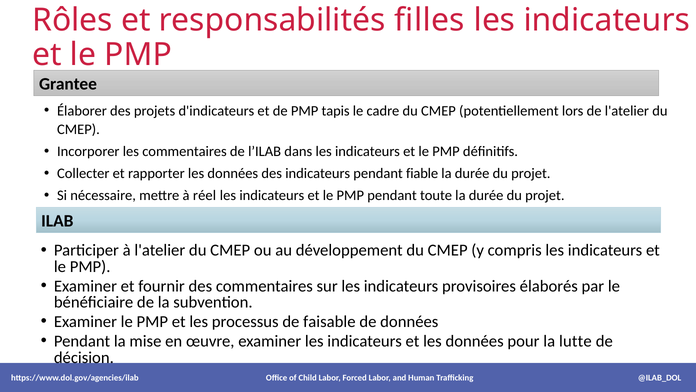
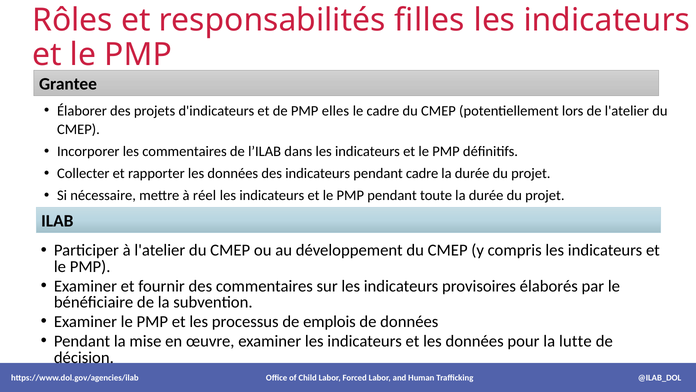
tapis: tapis -> elles (335, 111)
pendant fiable: fiable -> cadre (422, 173)
faisable: faisable -> emplois (329, 321)
